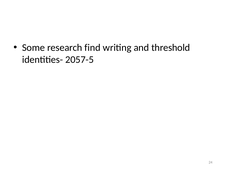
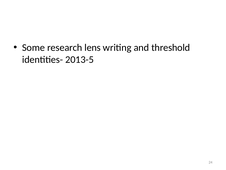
find: find -> lens (93, 47)
2057-5: 2057-5 -> 2013-5 (80, 59)
